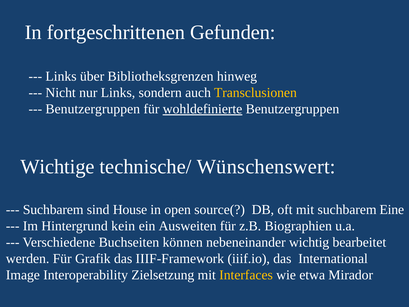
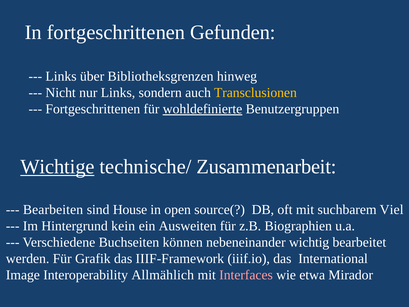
Benutzergruppen: Benutzergruppen -> Fortgeschrittenen (93, 109)
Wichtige underline: none -> present (57, 167)
Wünschenswert: Wünschenswert -> Zusammenarbeit (266, 167)
Suchbarem: Suchbarem -> Bearbeiten (53, 209)
Eine: Eine -> Viel (392, 209)
Zielsetzung: Zielsetzung -> Allmählich (163, 275)
Interfaces colour: yellow -> pink (246, 275)
